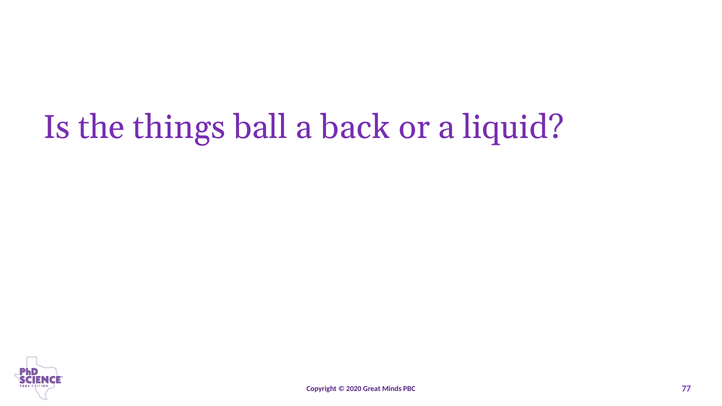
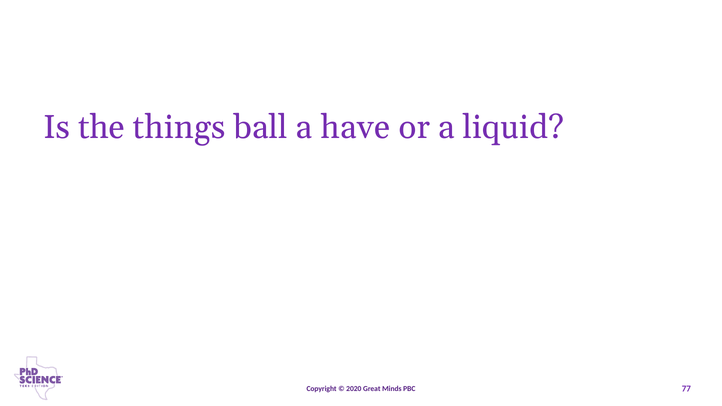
back: back -> have (355, 127)
